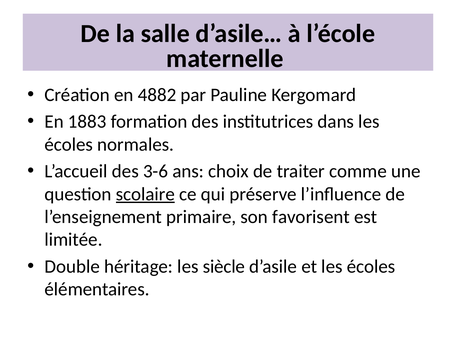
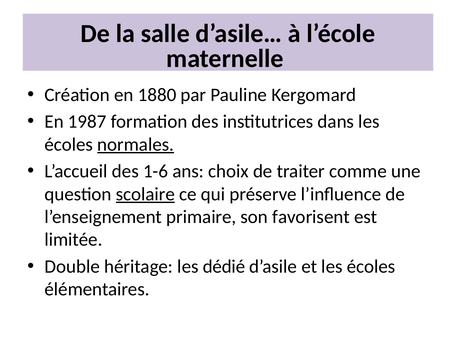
4882: 4882 -> 1880 (157, 95)
1883: 1883 -> 1987 (87, 122)
normales underline: none -> present (136, 144)
3-6: 3-6 -> 1-6 (156, 171)
siècle: siècle -> dédié (224, 267)
